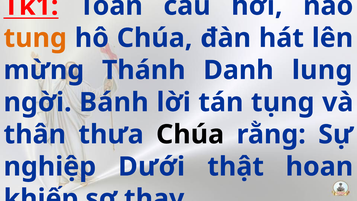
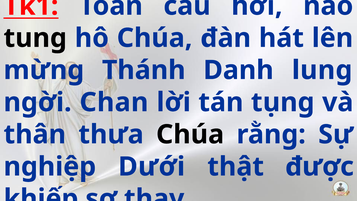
tung colour: orange -> black (35, 38)
Bánh: Bánh -> Chan (114, 102)
hoan: hoan -> được (320, 167)
